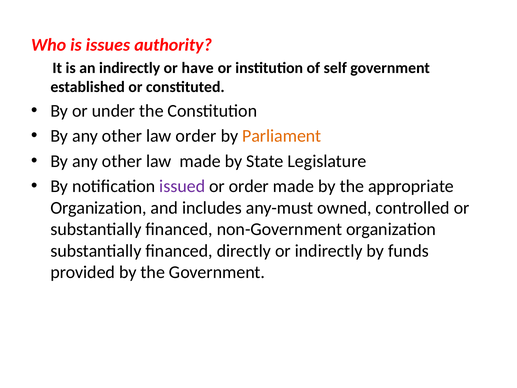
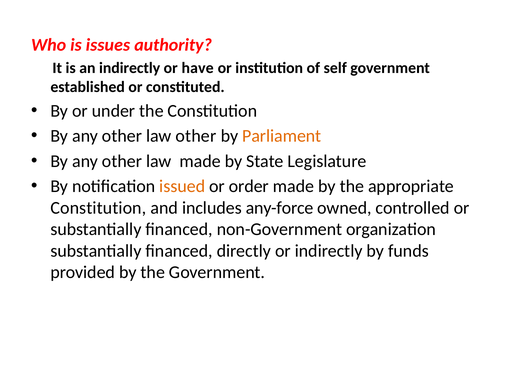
law order: order -> other (196, 136)
issued colour: purple -> orange (182, 186)
Organization: Organization -> Constitution (98, 208)
any-must: any-must -> any-force (280, 208)
